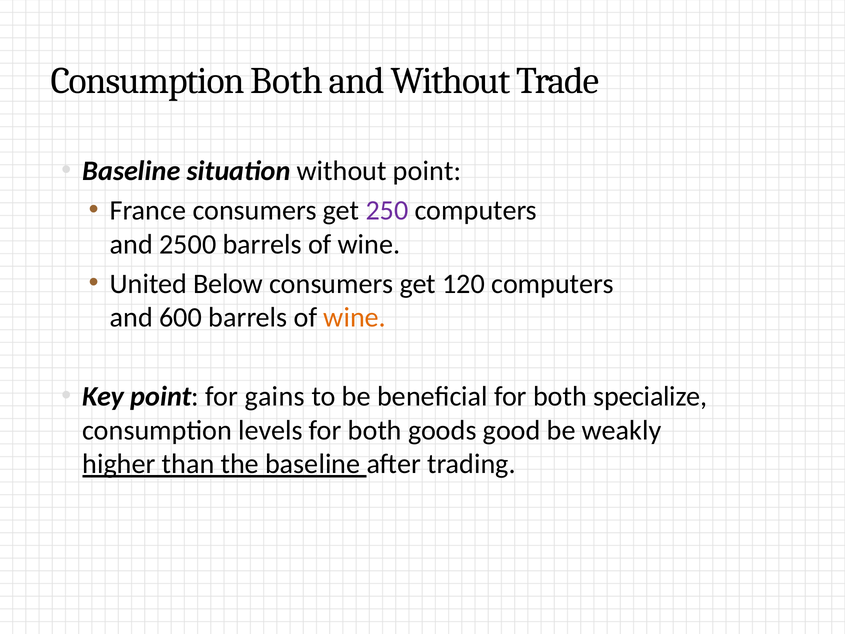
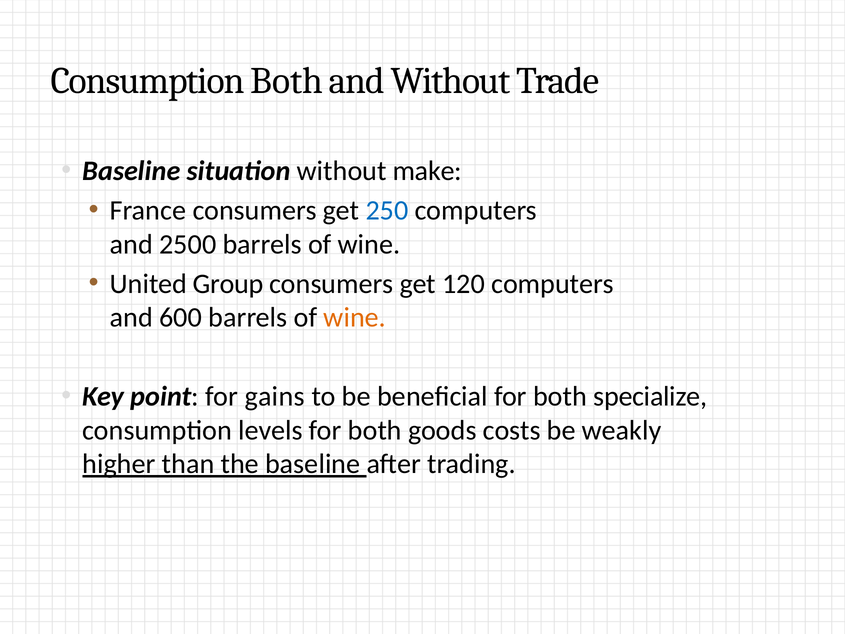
without point: point -> make (427, 171)
250 colour: purple -> blue (387, 210)
Below: Below -> Group (228, 284)
good: good -> costs (512, 430)
